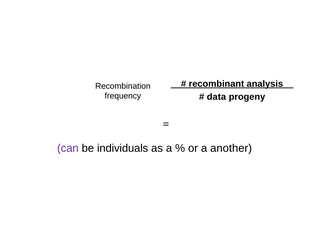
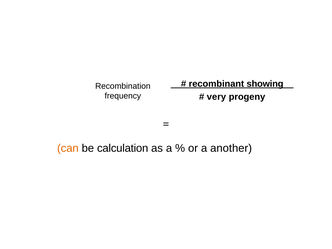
analysis__: analysis__ -> showing__ (270, 84)
data: data -> very (216, 97)
can colour: purple -> orange (68, 148)
individuals: individuals -> calculation (123, 148)
